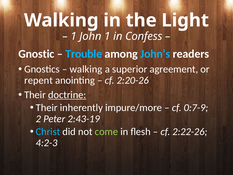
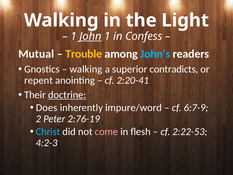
John underline: none -> present (90, 36)
Gnostic: Gnostic -> Mutual (36, 54)
Trouble colour: light blue -> yellow (84, 54)
agreement: agreement -> contradicts (174, 69)
2:20-26: 2:20-26 -> 2:20-41 (133, 80)
Their: Their -> Does (47, 107)
impure/more: impure/more -> impure/word (134, 107)
0:7-9: 0:7-9 -> 6:7-9 (196, 107)
2:43-19: 2:43-19 -> 2:76-19 (84, 119)
come colour: light green -> pink (106, 131)
2:22-26: 2:22-26 -> 2:22-53 (190, 131)
